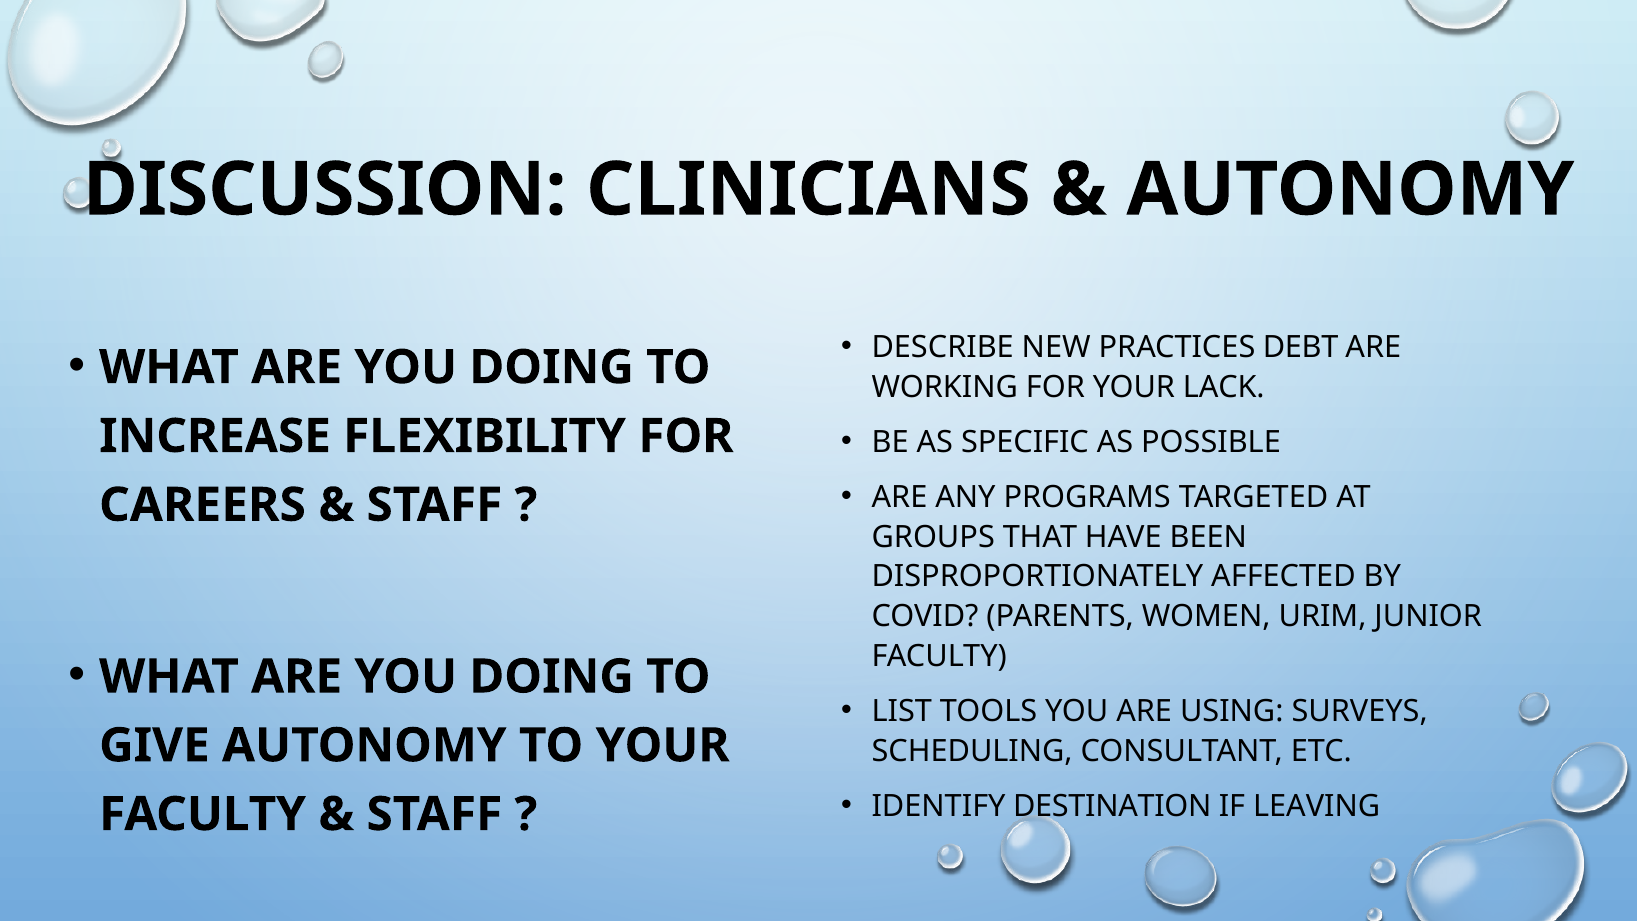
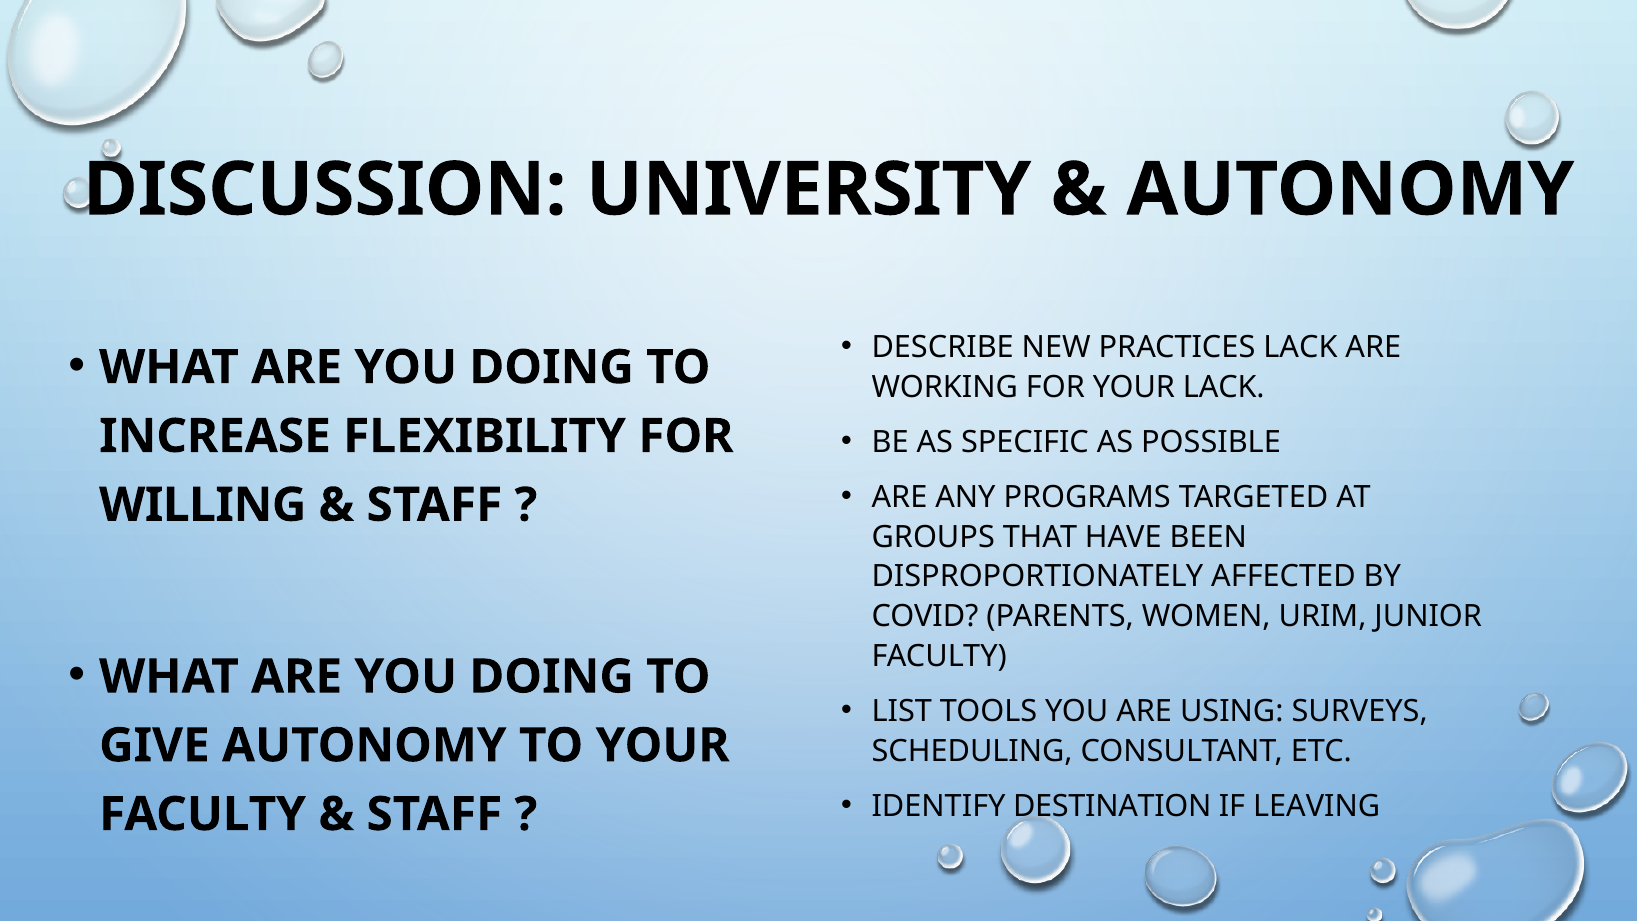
CLINICIANS: CLINICIANS -> UNIVERSITY (809, 190)
PRACTICES DEBT: DEBT -> LACK (1300, 347)
CAREERS: CAREERS -> WILLING (203, 505)
